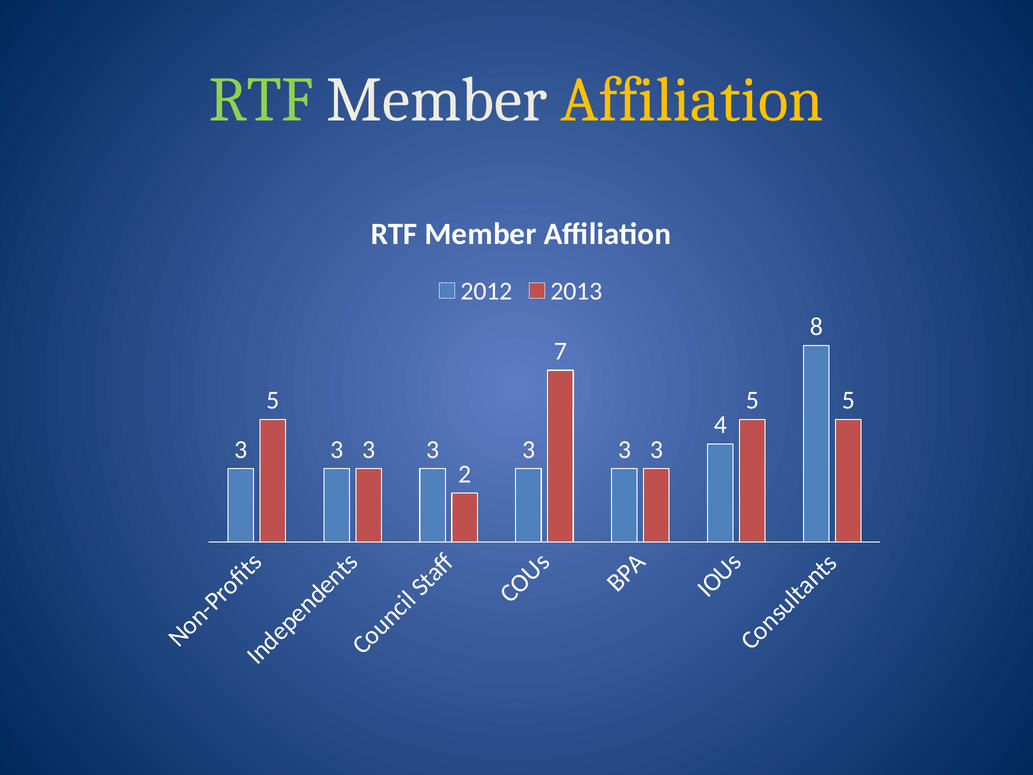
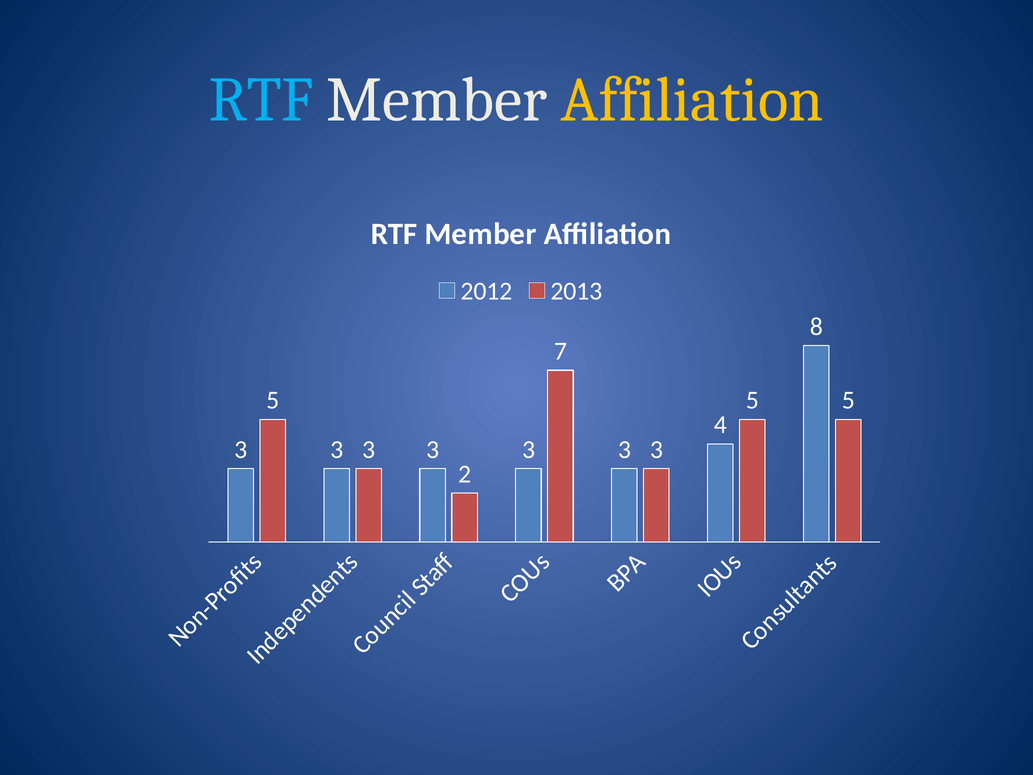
RTF colour: light green -> light blue (261, 100)
